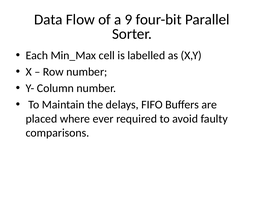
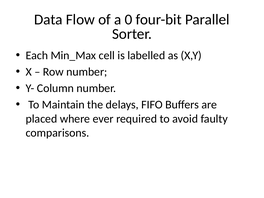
9: 9 -> 0 (129, 19)
